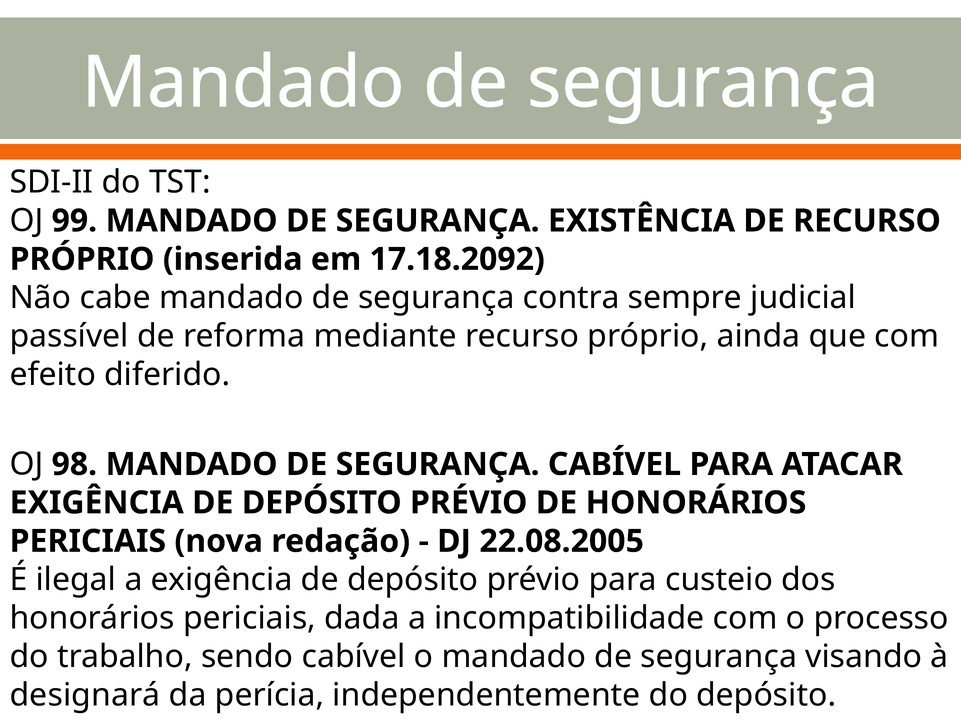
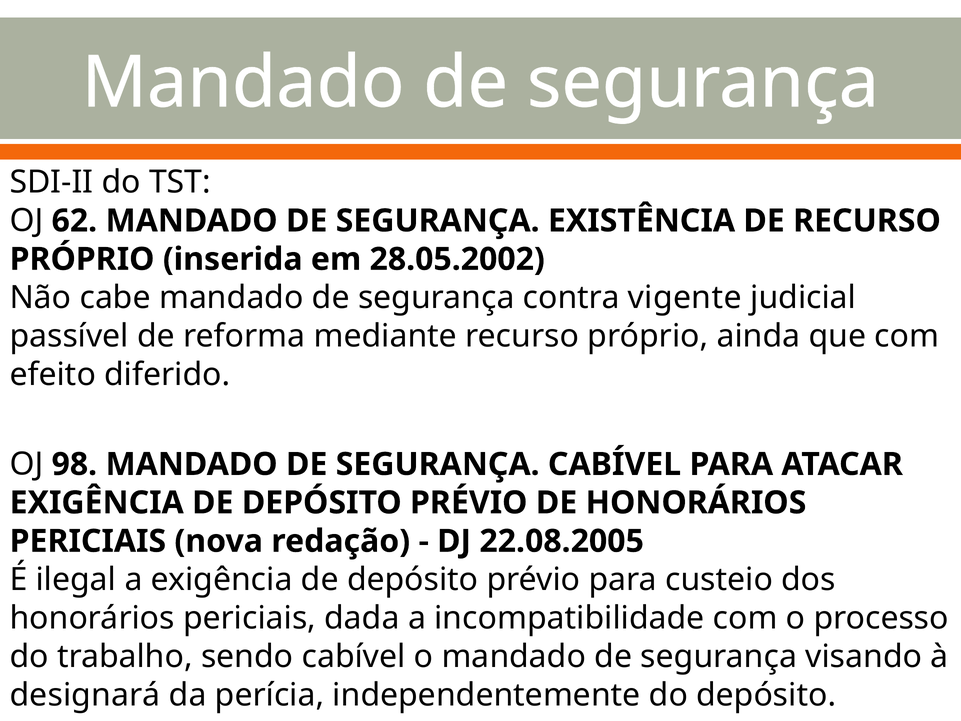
99: 99 -> 62 (74, 221)
17.18.2092: 17.18.2092 -> 28.05.2002 (457, 259)
sempre: sempre -> vigente (685, 298)
